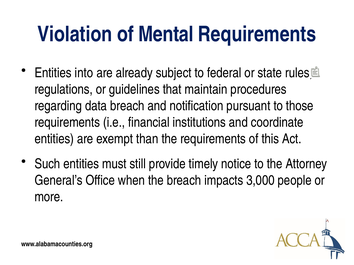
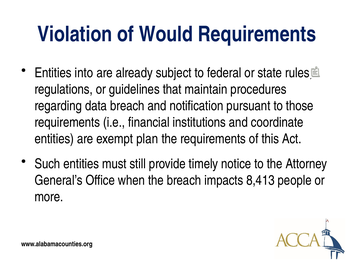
Mental: Mental -> Would (166, 34)
than: than -> plan (147, 139)
3,000: 3,000 -> 8,413 (260, 181)
